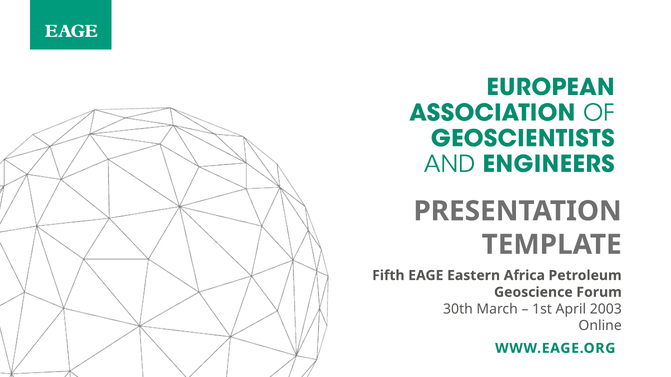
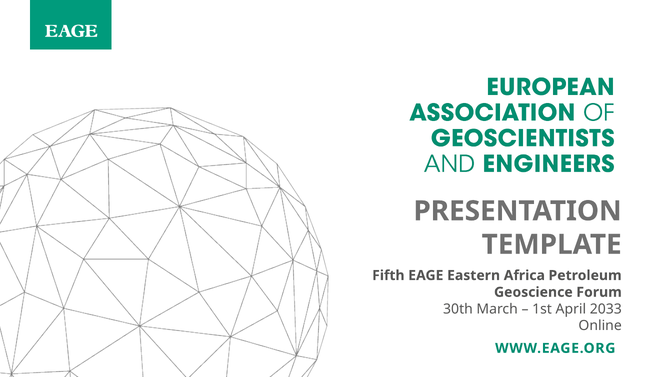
2003: 2003 -> 2033 (606, 309)
